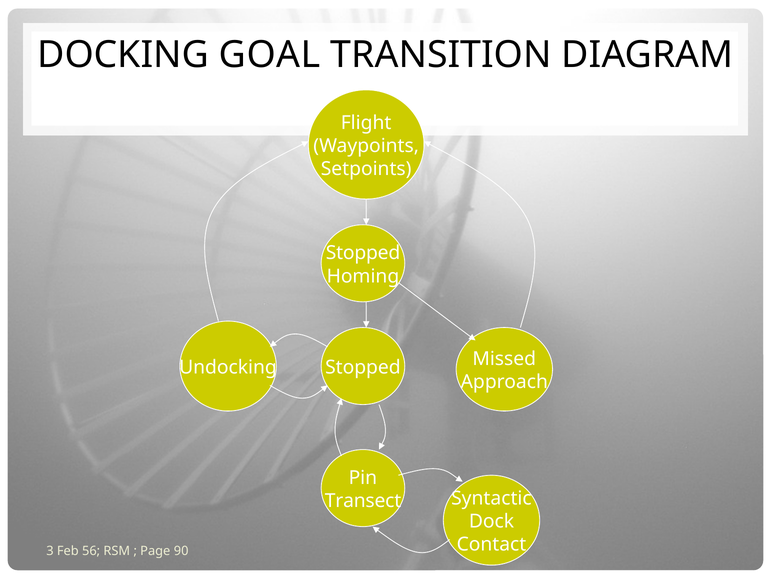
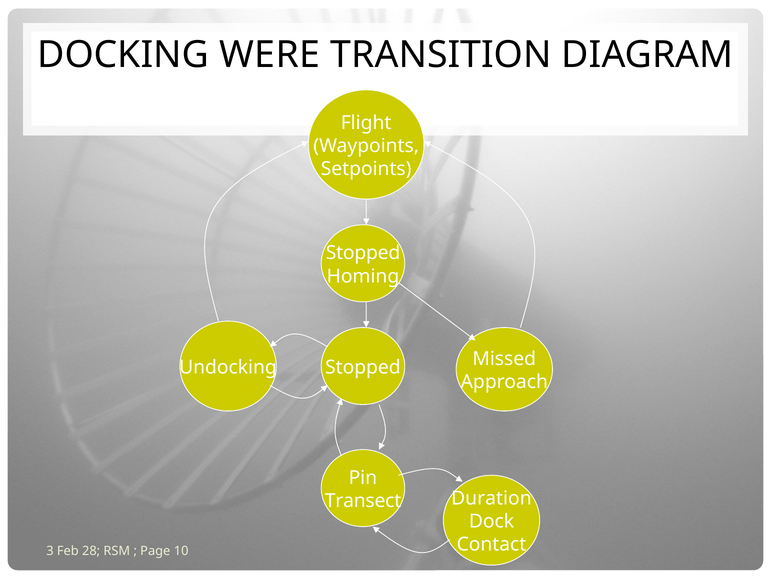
GOAL: GOAL -> WERE (270, 55)
Syntactic: Syntactic -> Duration (491, 499)
56: 56 -> 28 (91, 551)
90: 90 -> 10 (181, 551)
